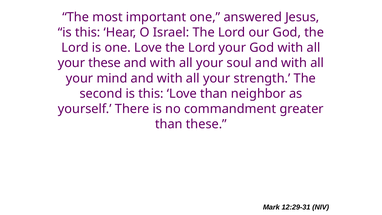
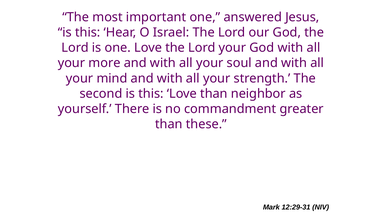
your these: these -> more (104, 63)
